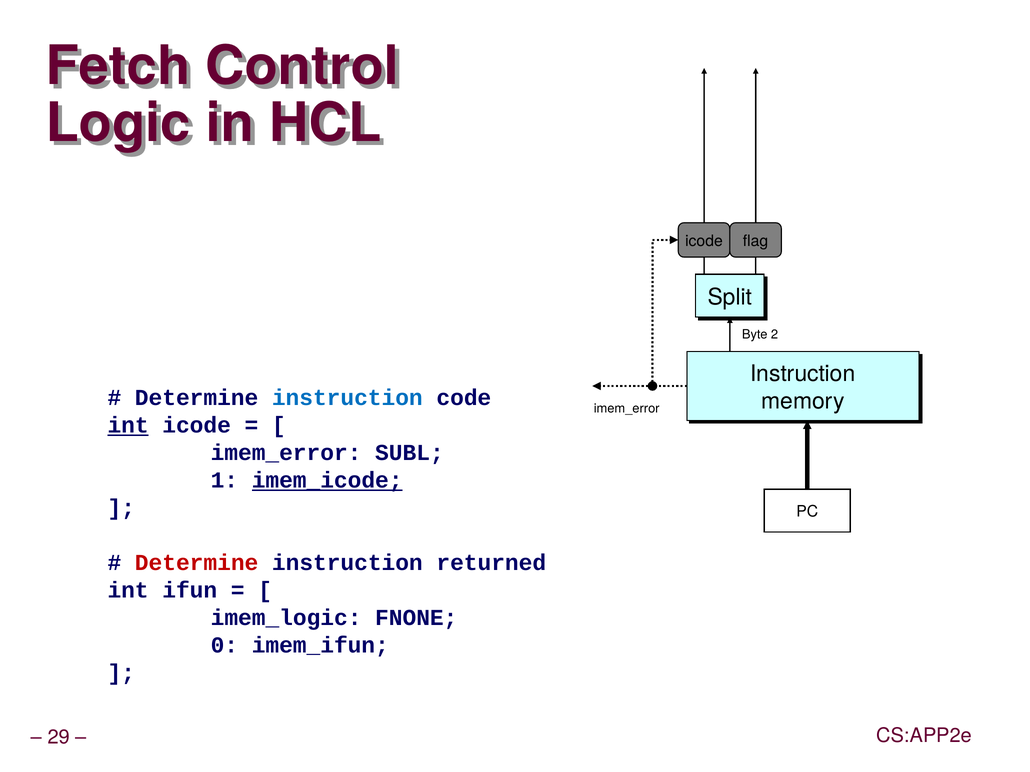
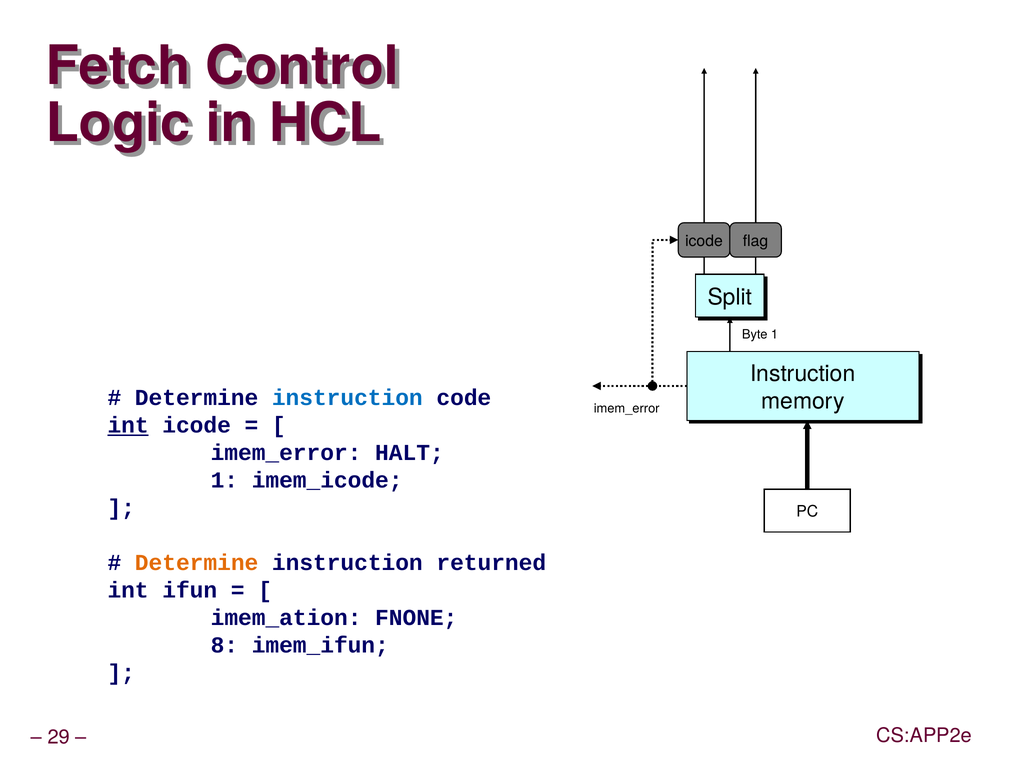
Byte 2: 2 -> 1 (775, 334)
SUBL: SUBL -> HALT (409, 453)
imem_icode underline: present -> none (327, 480)
Determine colour: red -> orange (197, 563)
imem_logic: imem_logic -> imem_ation (286, 618)
0: 0 -> 8 (224, 645)
